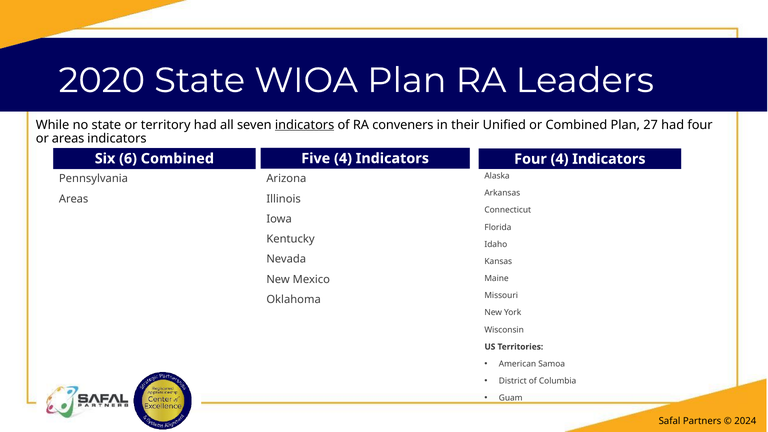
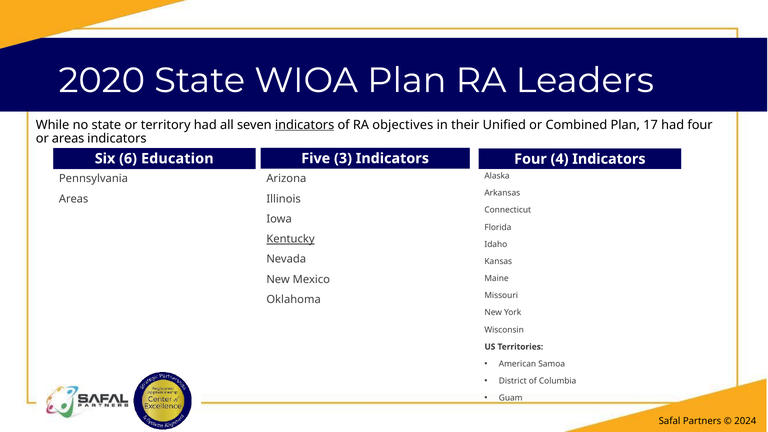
conveners: conveners -> objectives (403, 125)
27: 27 -> 17 (651, 125)
6 Combined: Combined -> Education (177, 159)
Five 4: 4 -> 3 (343, 158)
Kentucky underline: none -> present (290, 239)
